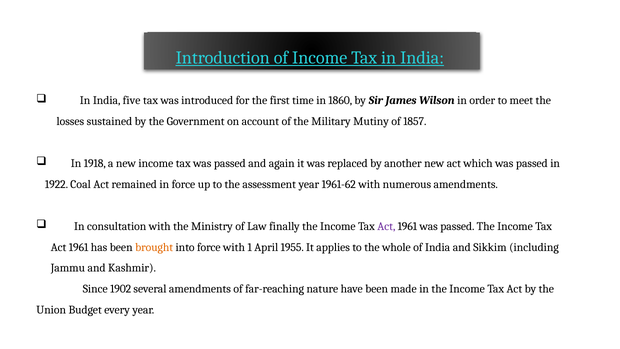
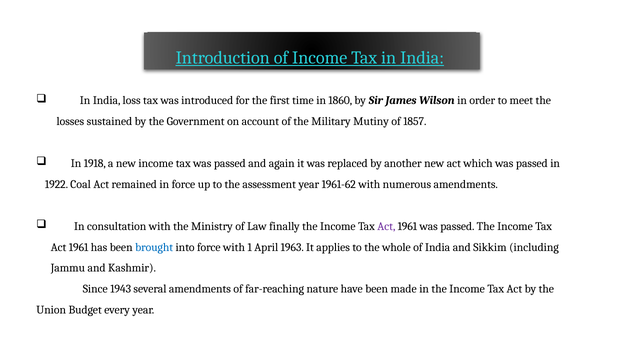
five: five -> loss (132, 101)
brought colour: orange -> blue (154, 247)
1955: 1955 -> 1963 (292, 247)
1902: 1902 -> 1943 (121, 289)
